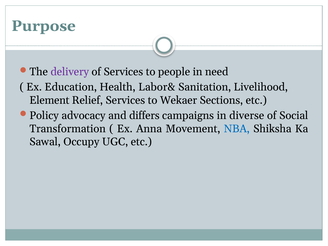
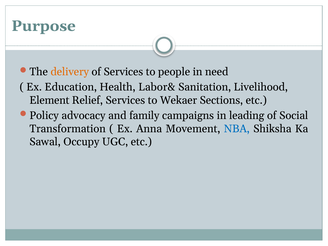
delivery colour: purple -> orange (70, 72)
differs: differs -> family (144, 116)
diverse: diverse -> leading (247, 116)
